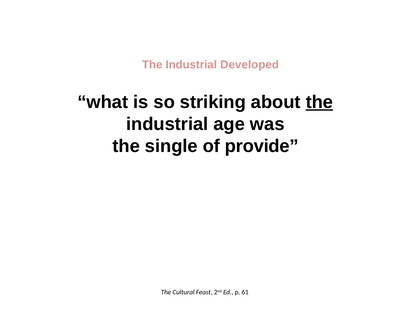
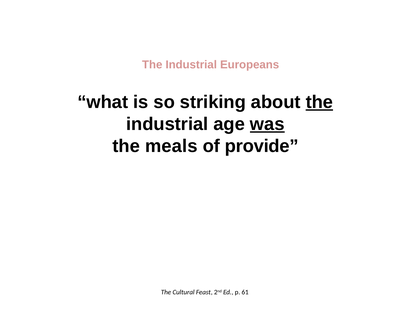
Developed: Developed -> Europeans (250, 65)
was underline: none -> present (267, 124)
single: single -> meals (171, 146)
